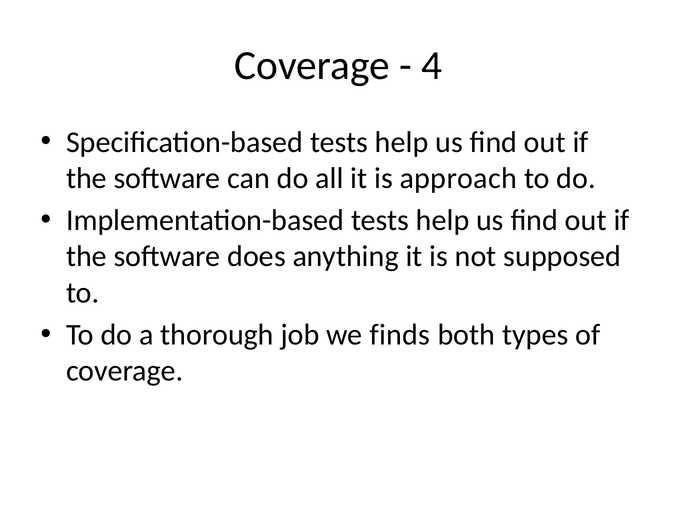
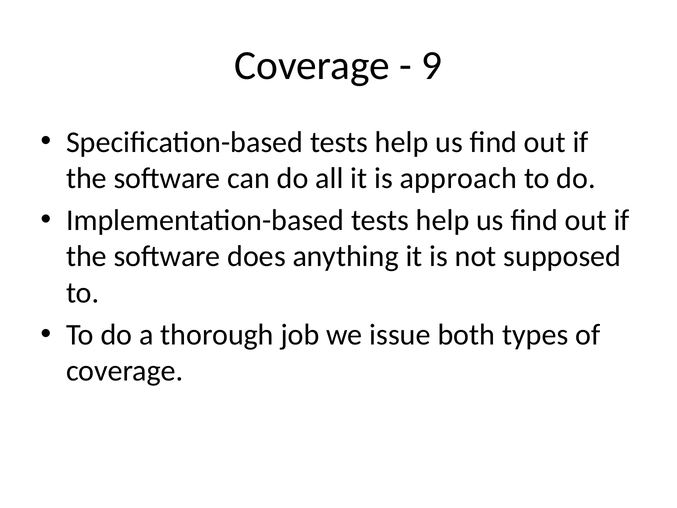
4: 4 -> 9 (432, 66)
finds: finds -> issue (400, 335)
